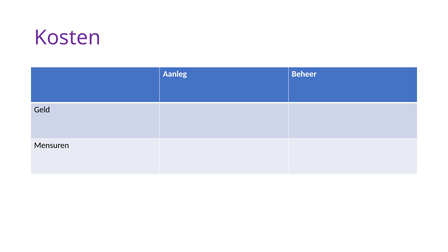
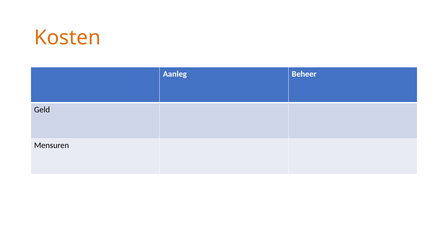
Kosten colour: purple -> orange (67, 38)
